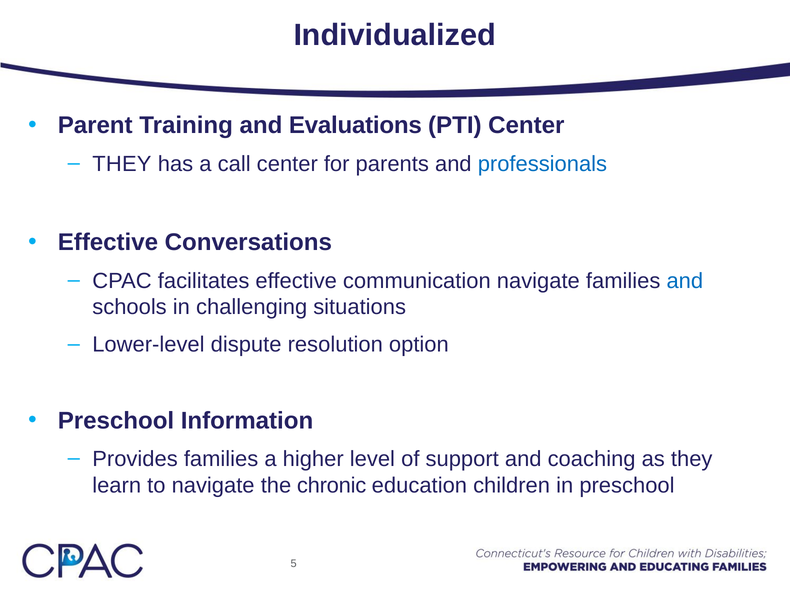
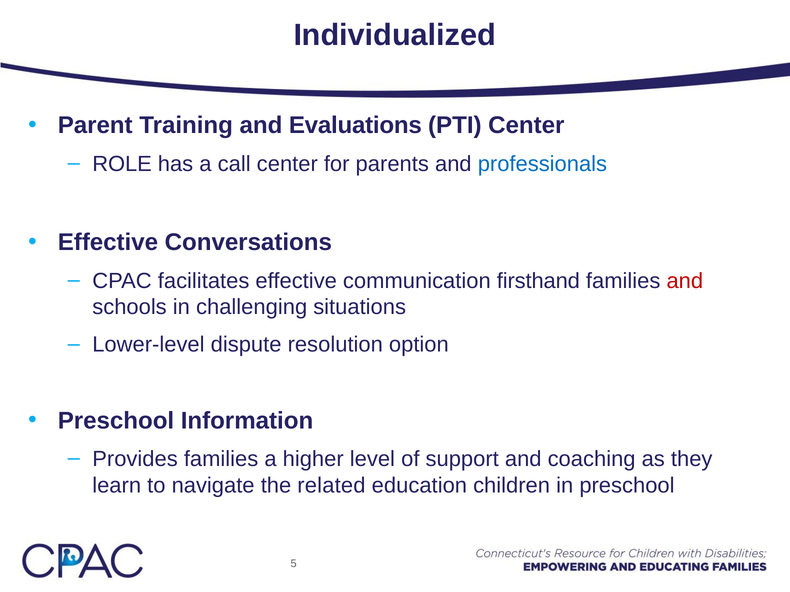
THEY: THEY -> ROLE (122, 164)
communication navigate: navigate -> firsthand (538, 281)
and colour: blue -> red (685, 281)
chronic: chronic -> related (331, 486)
